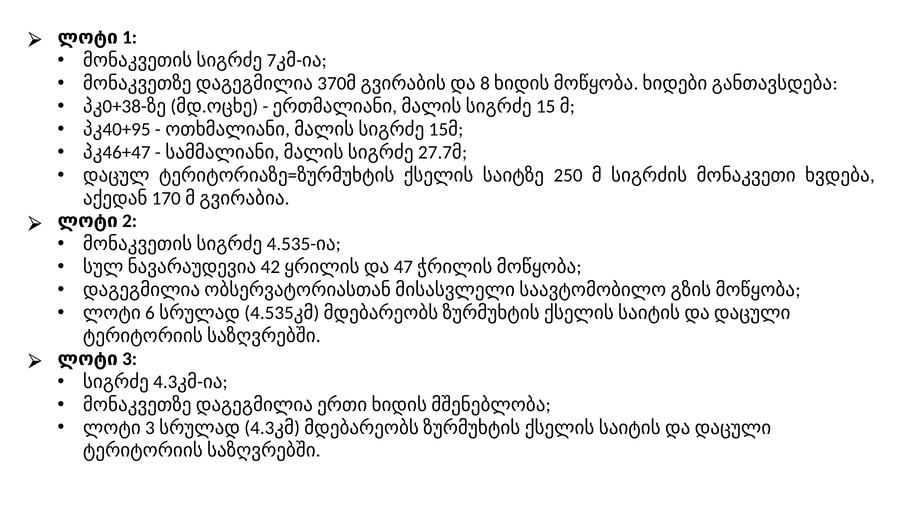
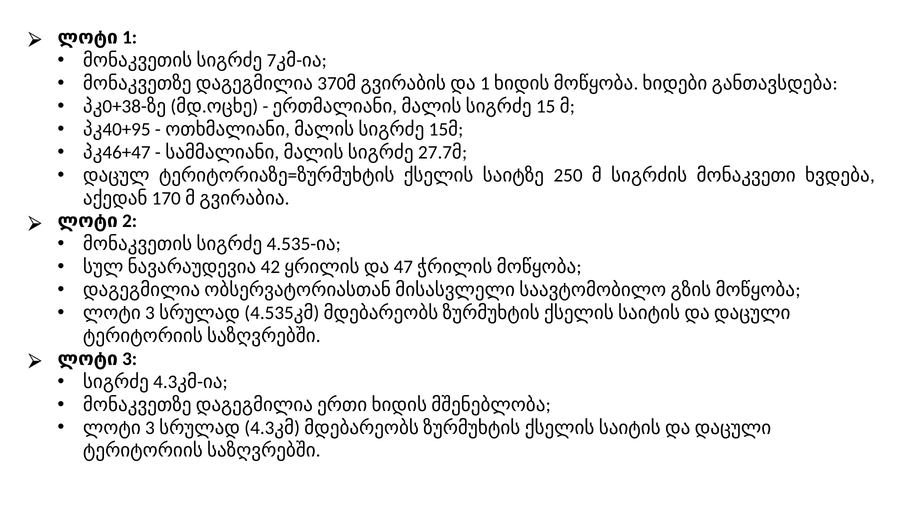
8: 8 -> 1 (485, 84)
6: 6 -> 3 (150, 313)
